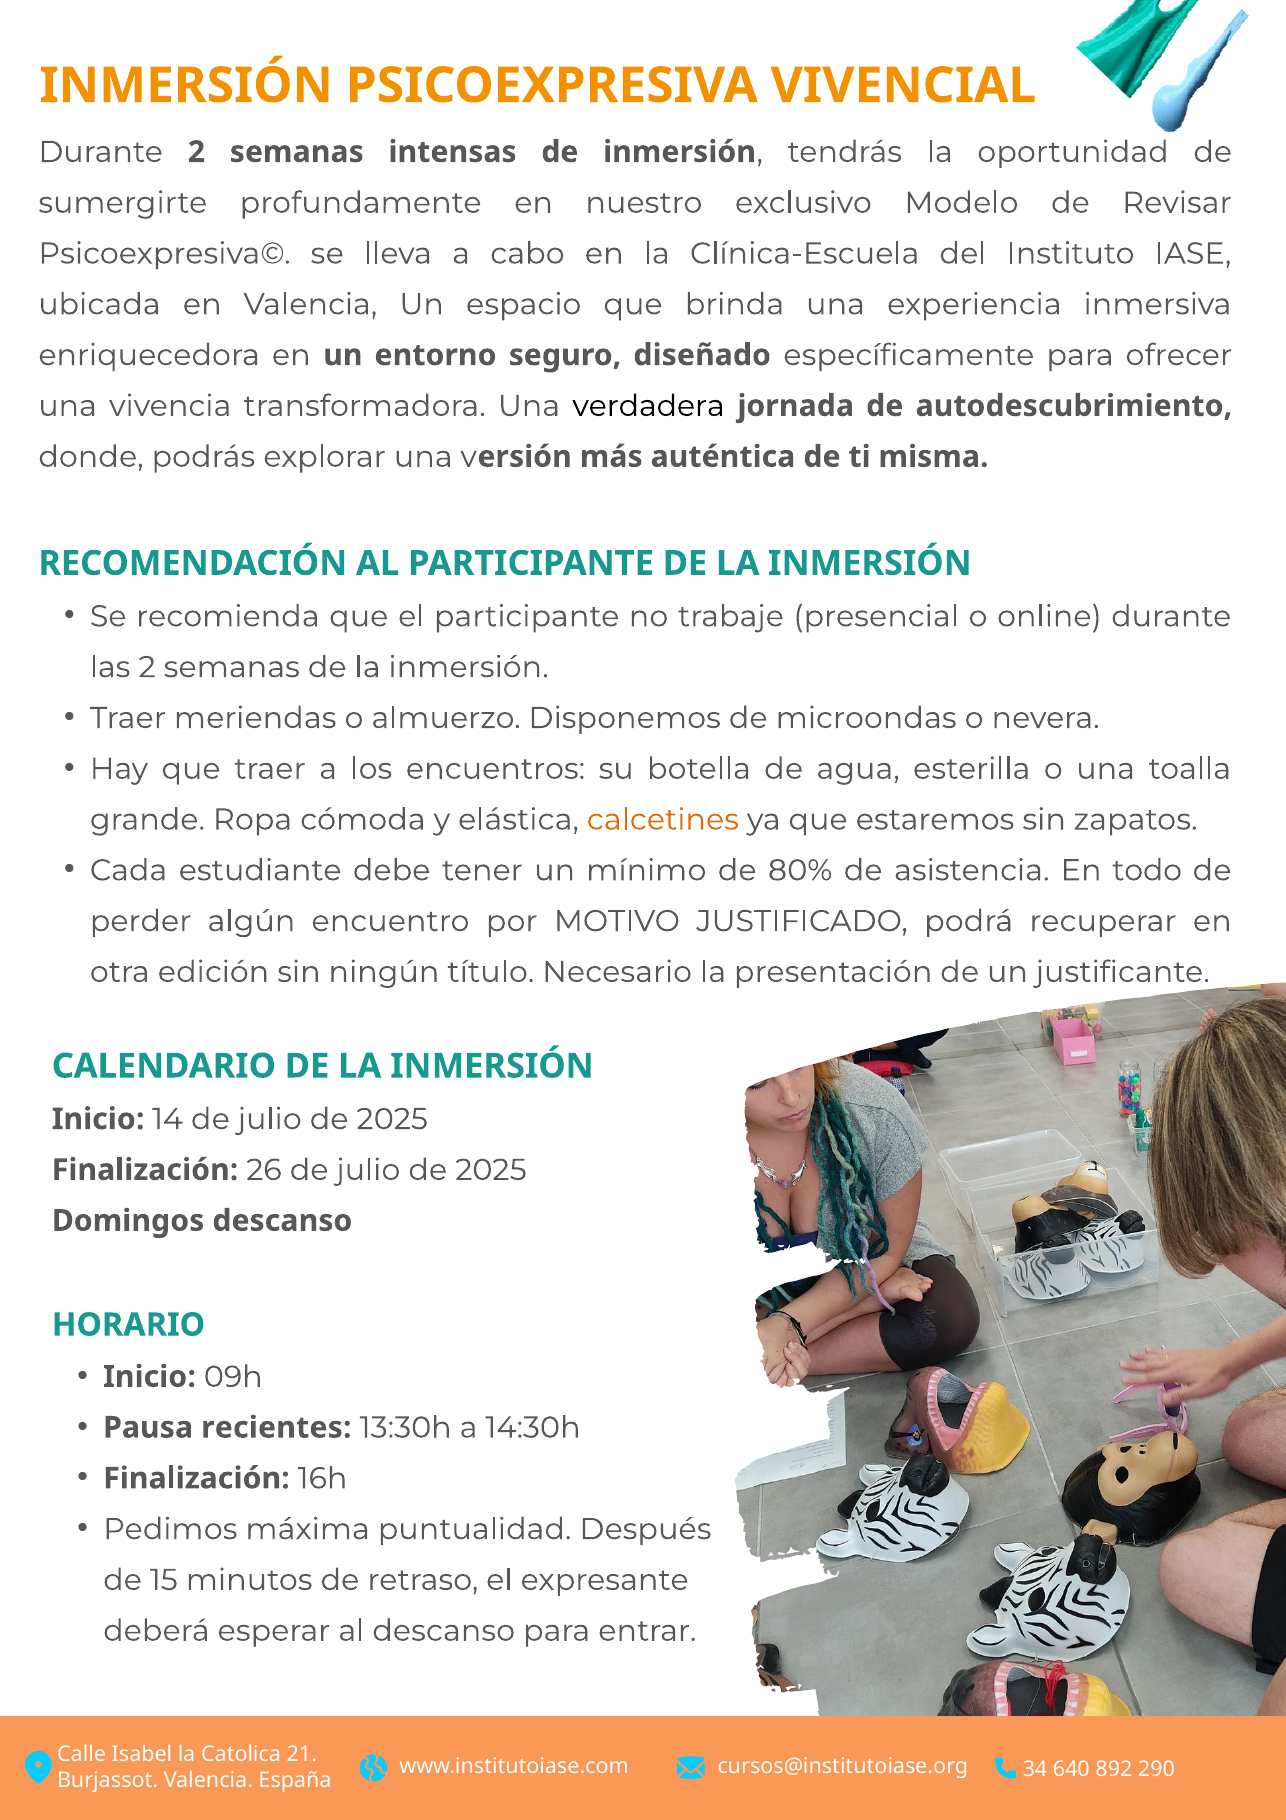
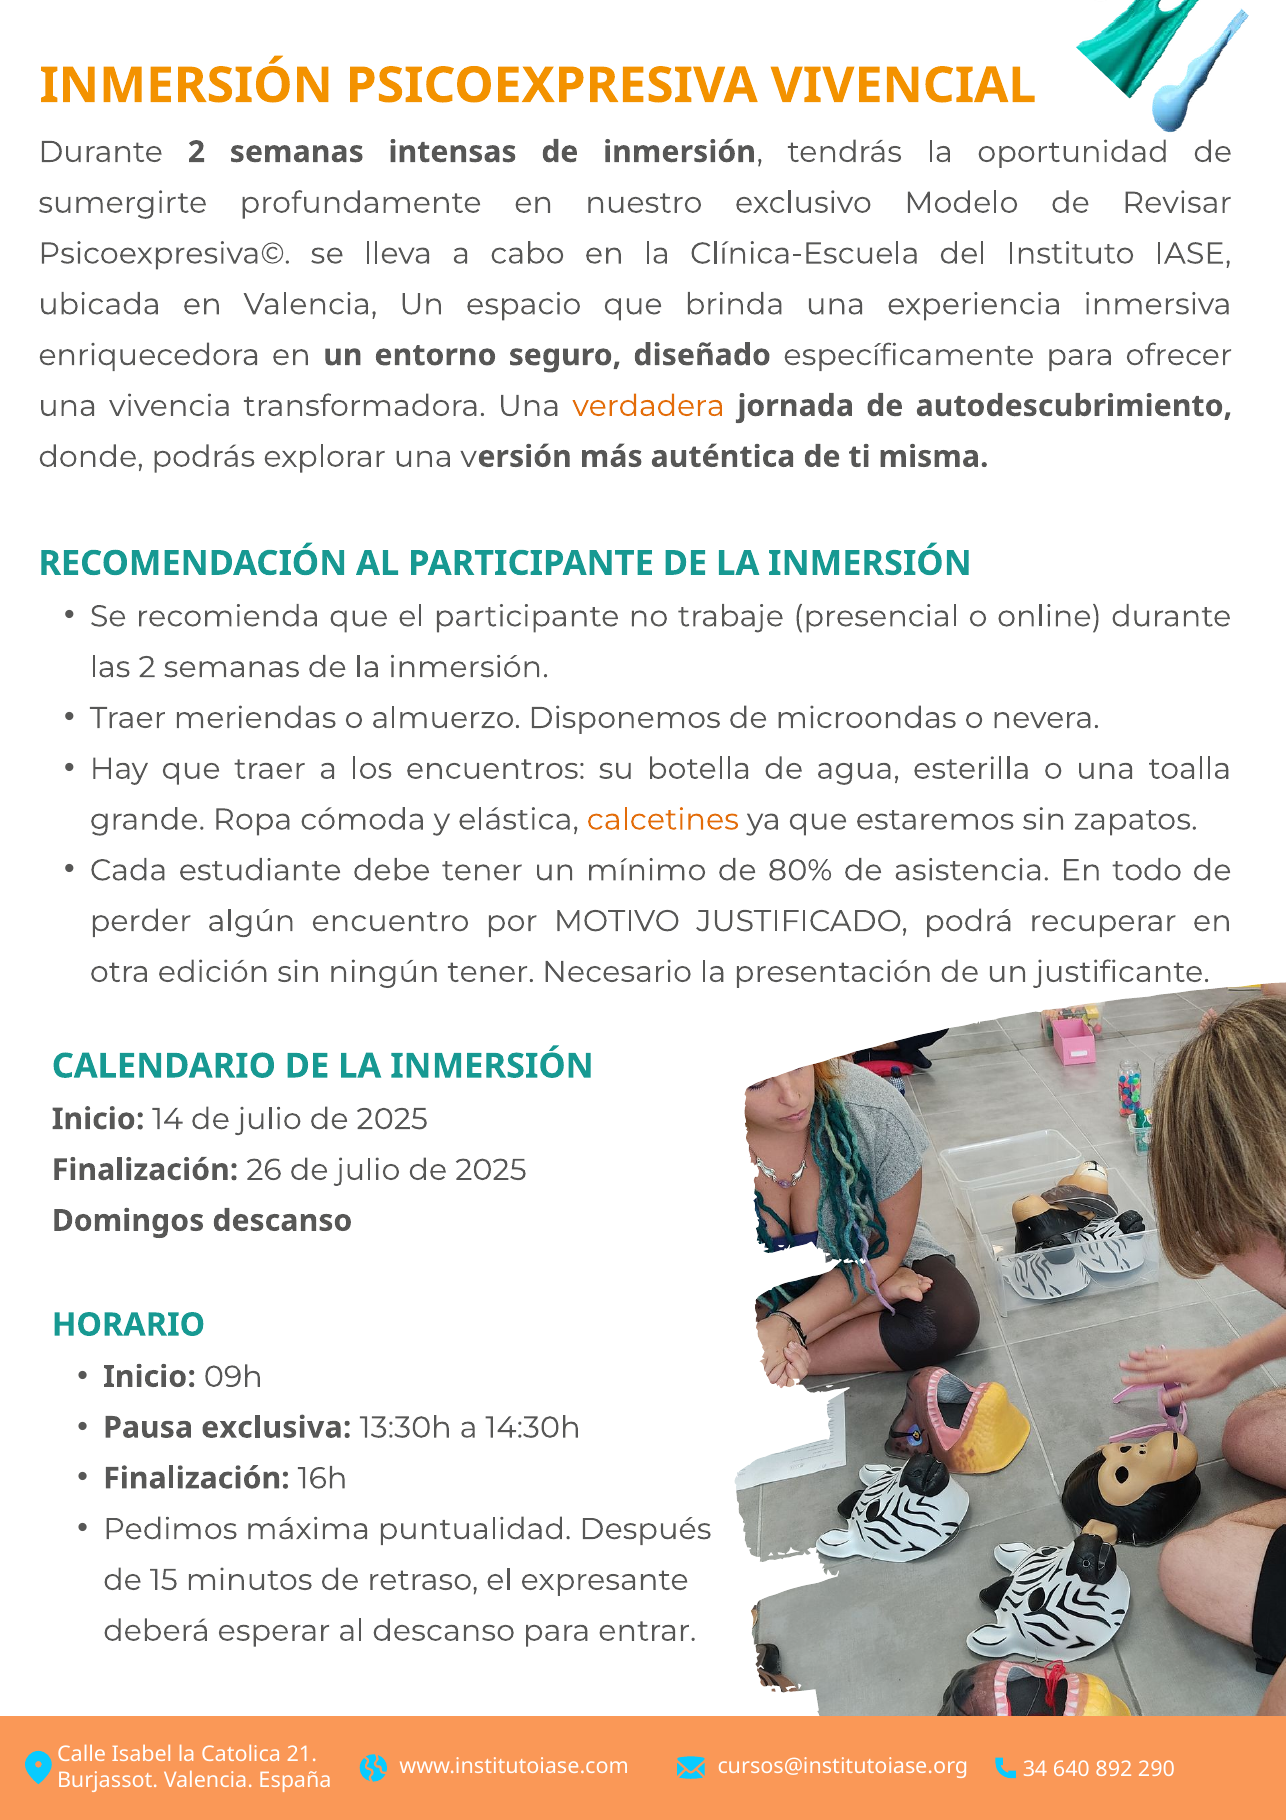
verdadera colour: black -> orange (649, 406)
ningún título: título -> tener (491, 972)
recientes: recientes -> exclusiva (276, 1428)
